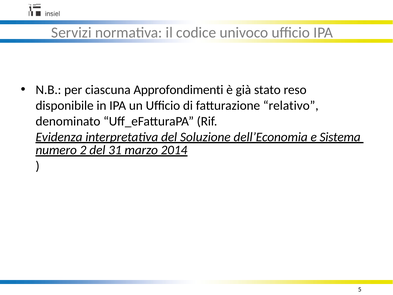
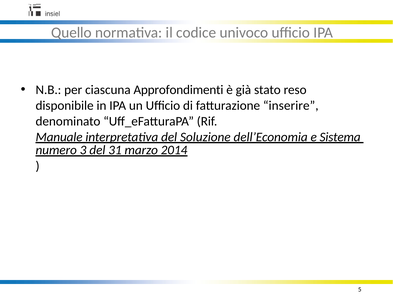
Servizi: Servizi -> Quello (71, 33)
relativo: relativo -> inserire (291, 105)
Evidenza: Evidenza -> Manuale (59, 137)
2: 2 -> 3 (83, 150)
